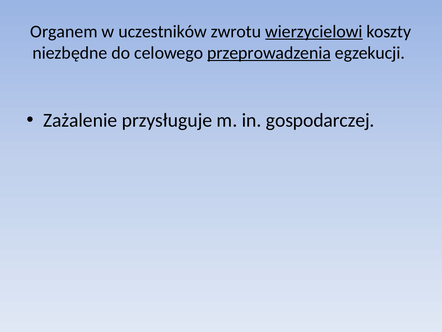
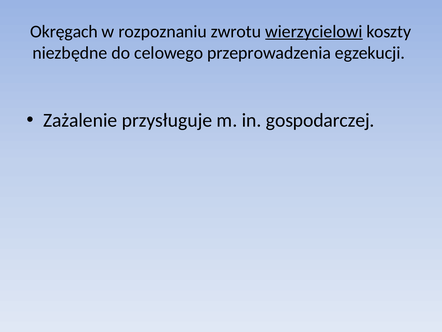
Organem: Organem -> Okręgach (64, 31)
uczestników: uczestników -> rozpoznaniu (163, 31)
przeprowadzenia underline: present -> none (269, 53)
